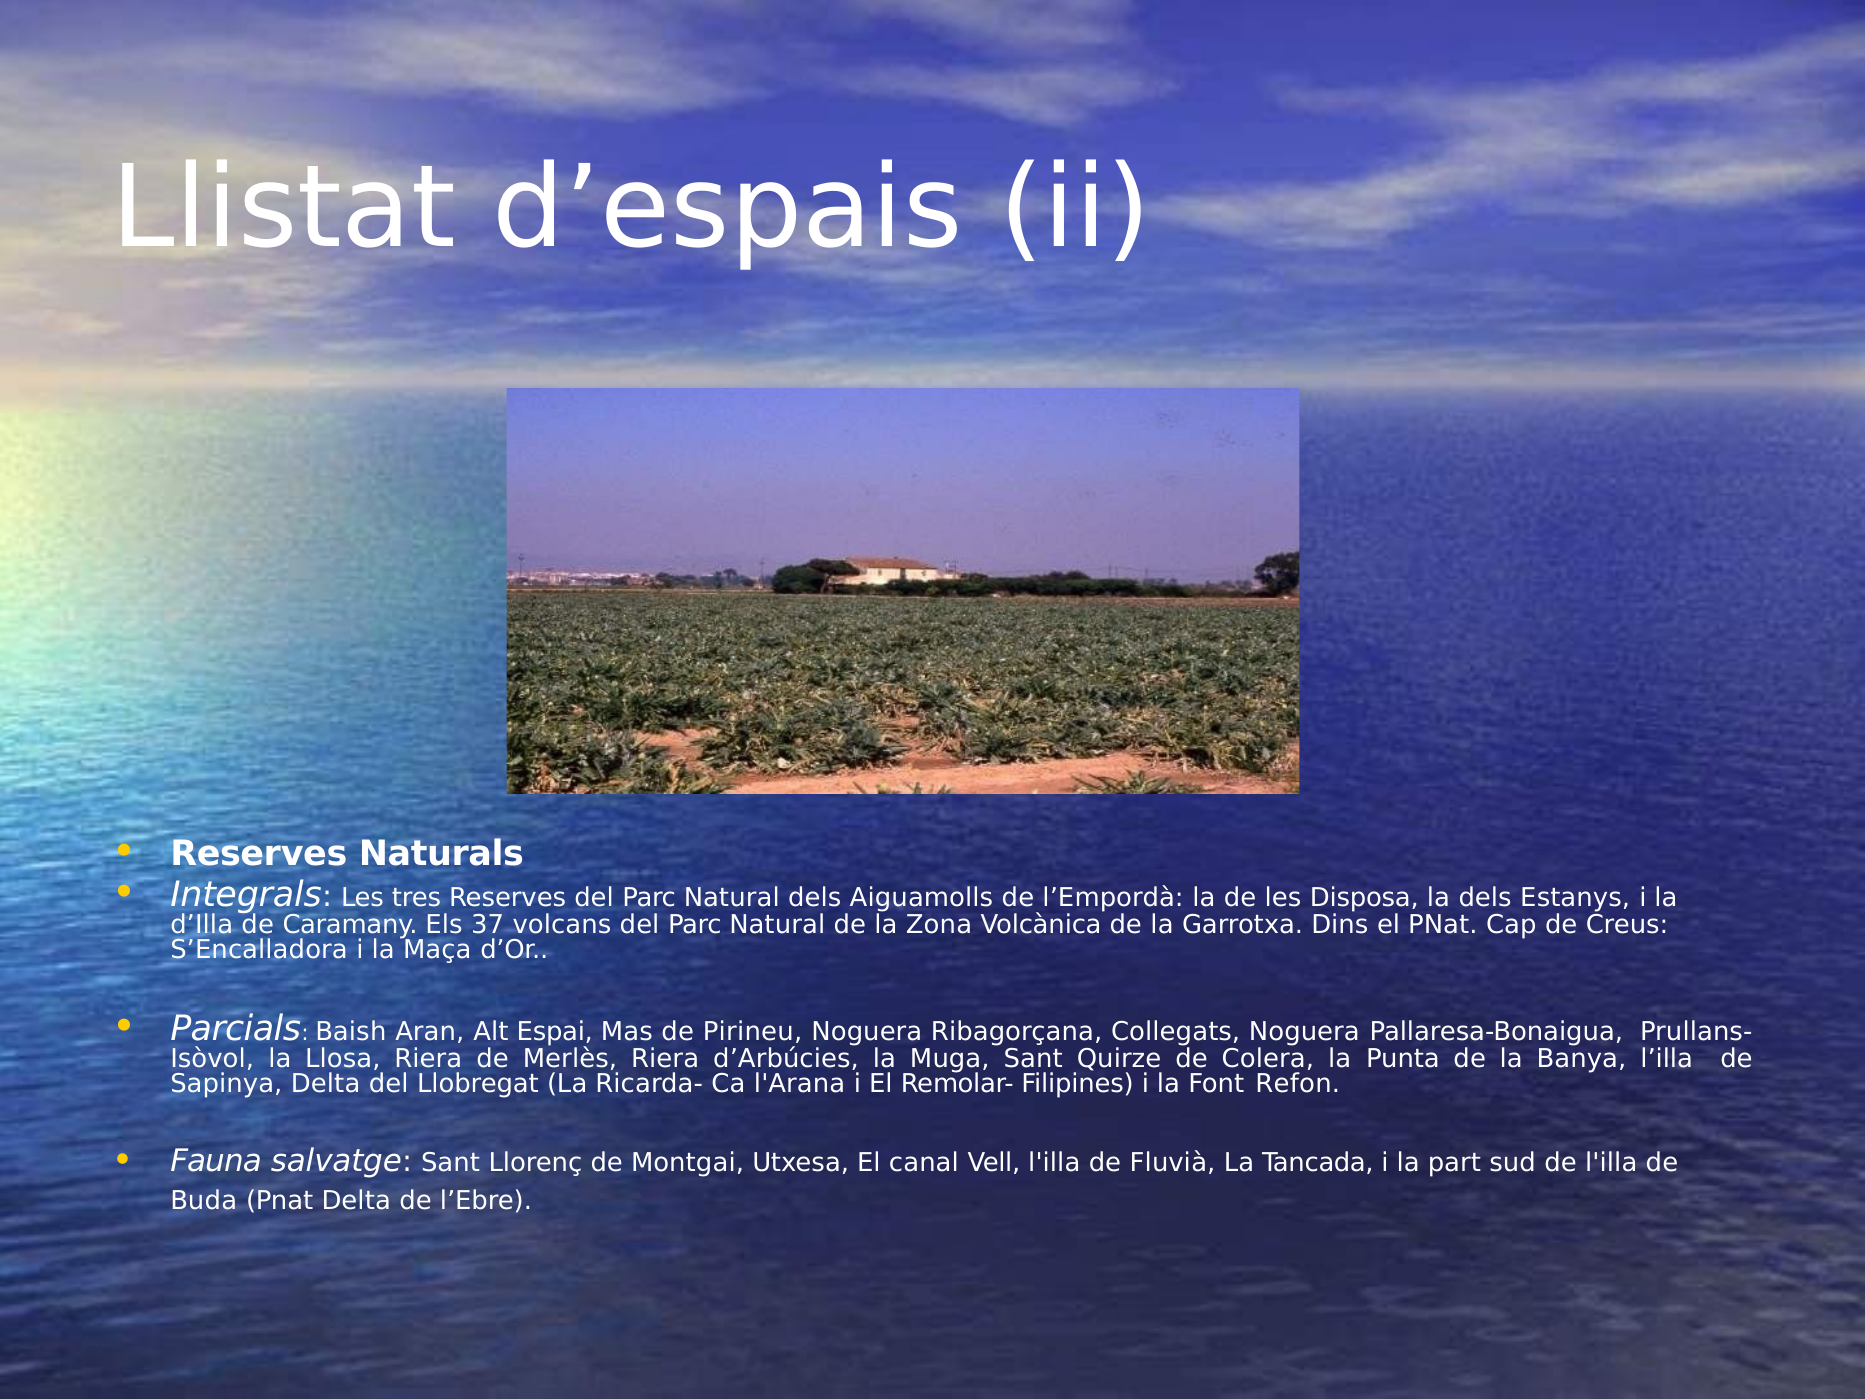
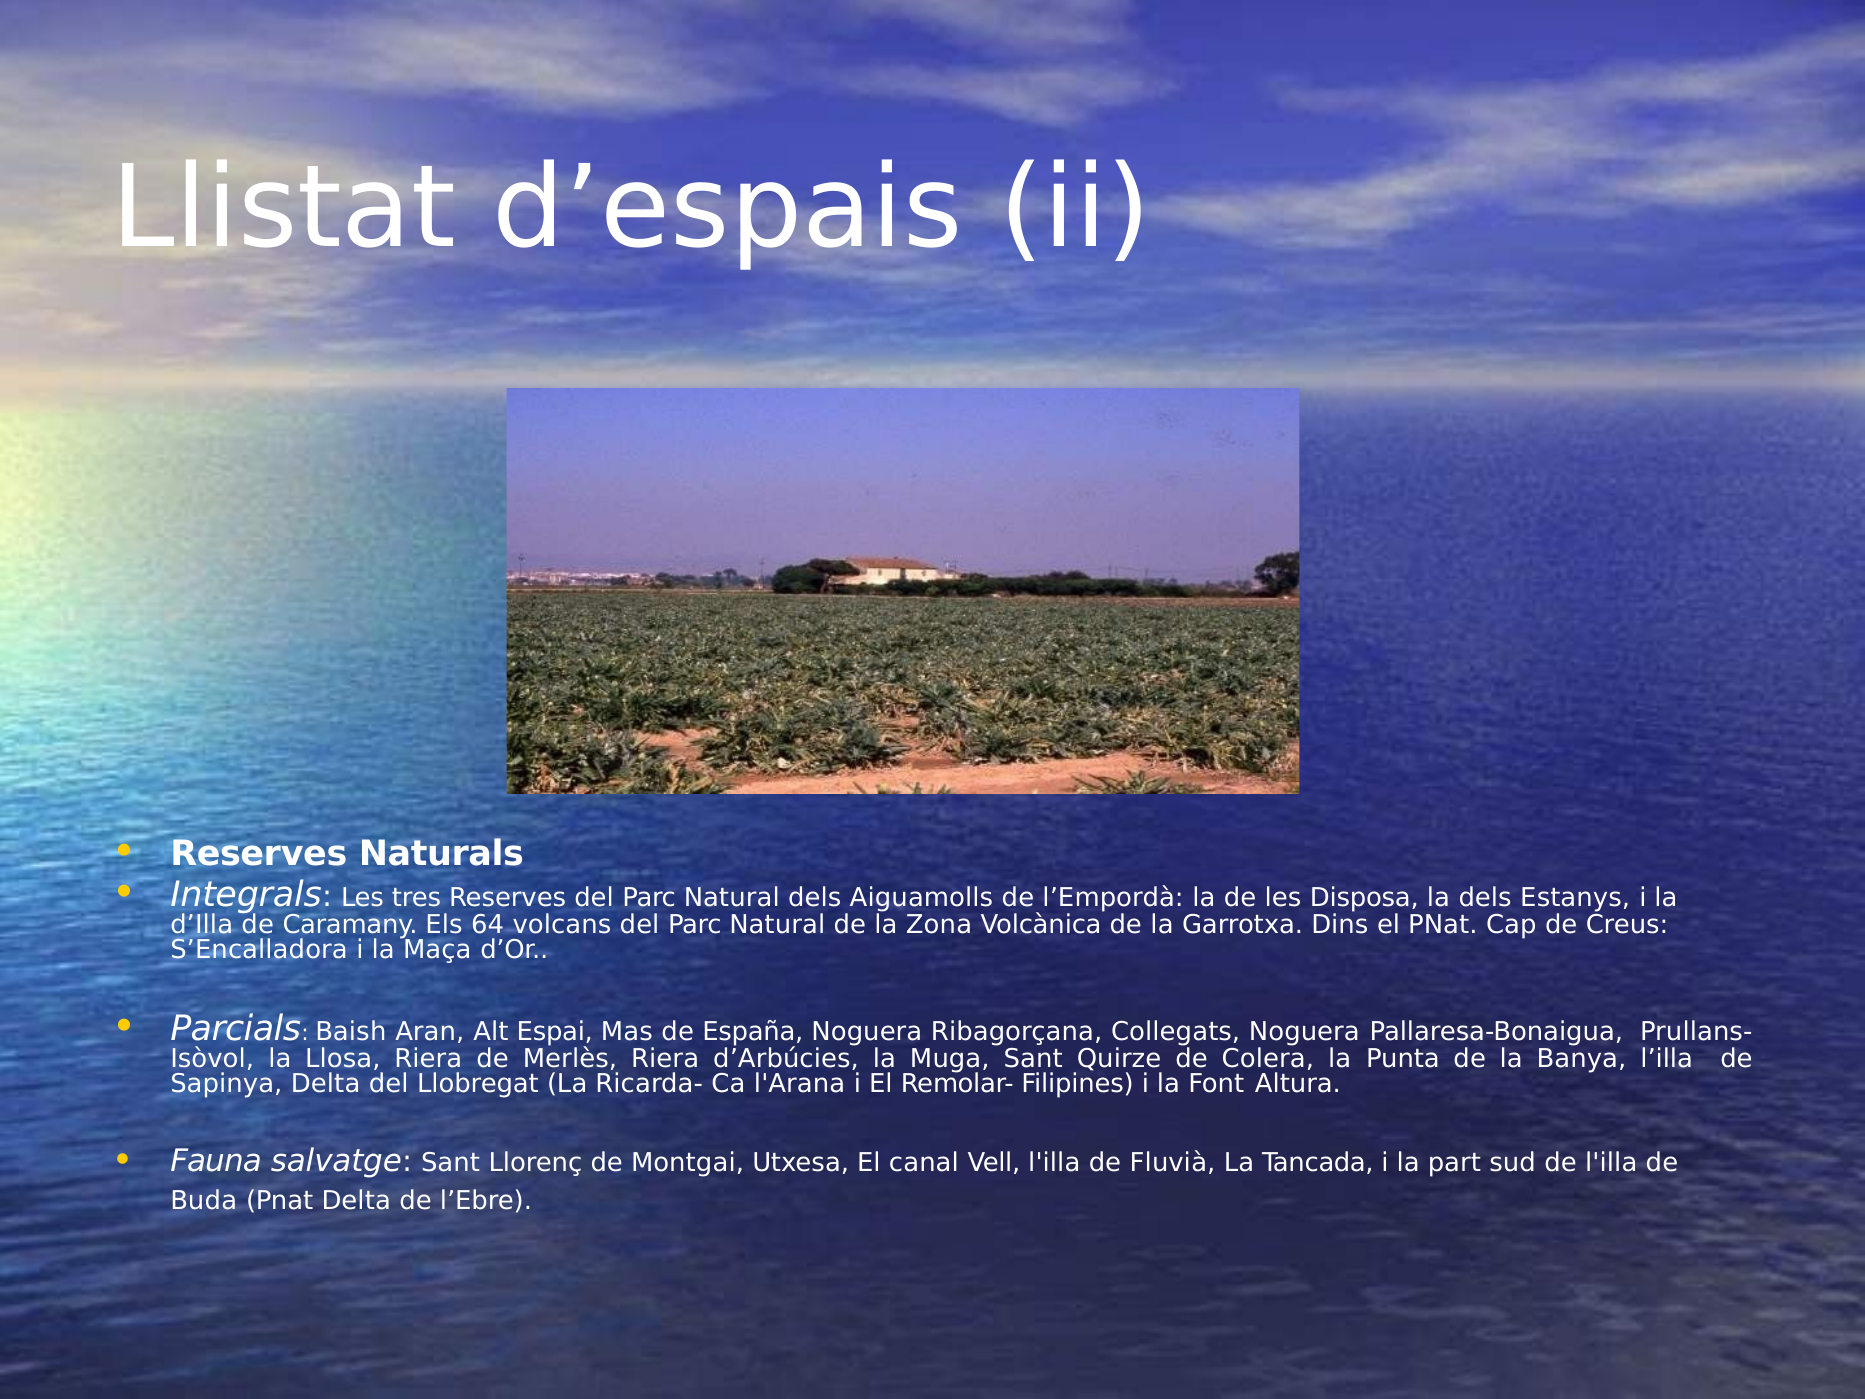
37: 37 -> 64 (488, 925)
Pirineu: Pirineu -> España (753, 1032)
Refon: Refon -> Altura (1298, 1084)
